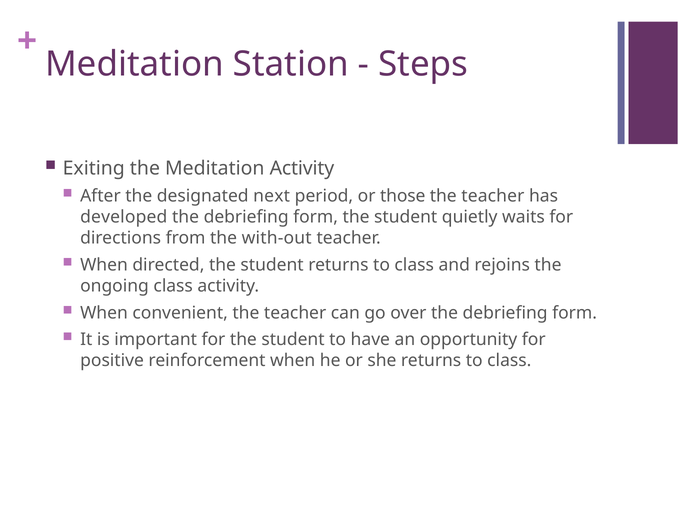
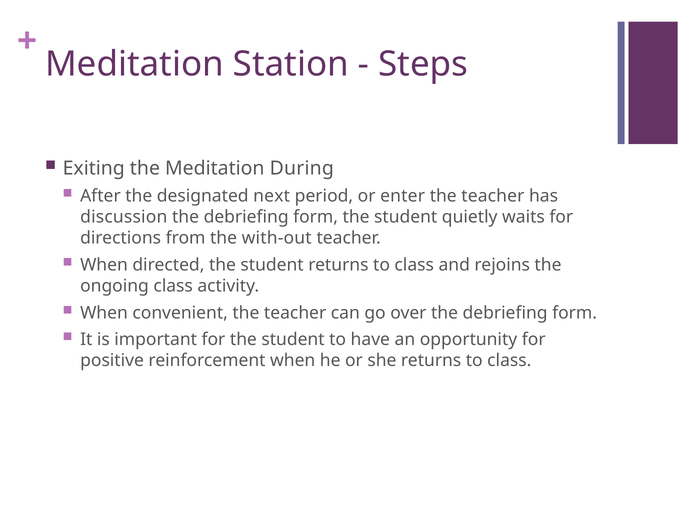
Meditation Activity: Activity -> During (302, 168)
those: those -> enter (403, 196)
developed: developed -> discussion (124, 217)
